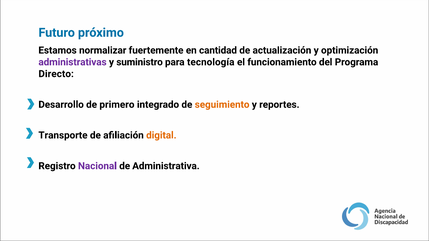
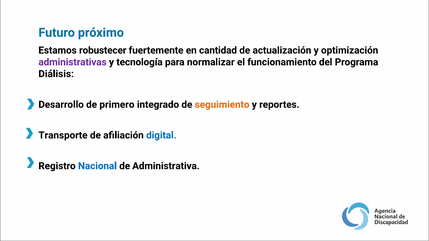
normalizar: normalizar -> robustecer (103, 50)
suministro: suministro -> tecnología (140, 62)
tecnología: tecnología -> normalizar (211, 62)
Directo: Directo -> Diálisis (56, 74)
digital colour: orange -> blue (161, 135)
Nacional colour: purple -> blue (97, 166)
